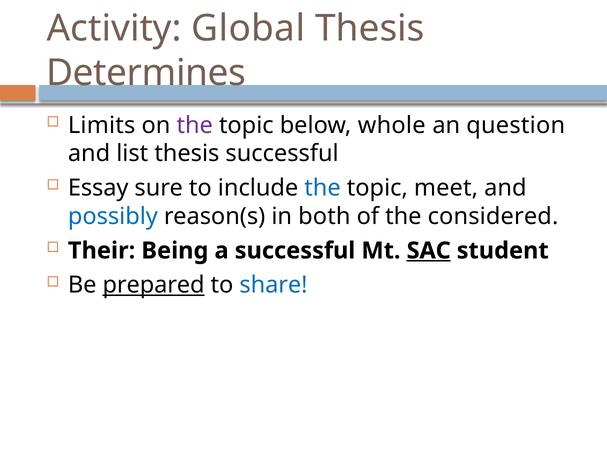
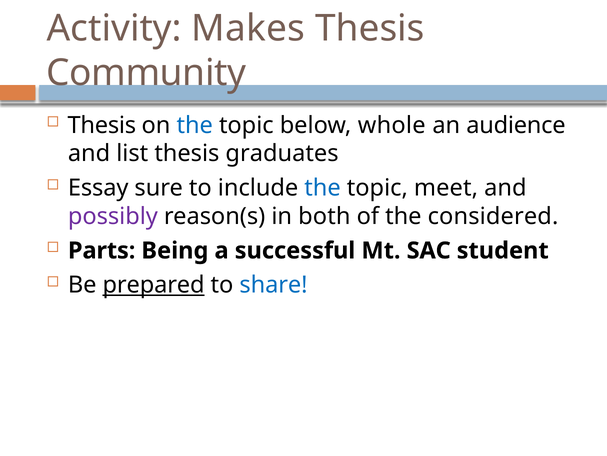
Global: Global -> Makes (248, 28)
Determines: Determines -> Community (146, 73)
Limits: Limits -> Thesis (102, 125)
the colour: purple -> blue (195, 125)
question: question -> audience (516, 125)
thesis successful: successful -> graduates (282, 153)
possibly colour: blue -> purple (113, 216)
Their: Their -> Parts (102, 250)
SAC underline: present -> none (429, 250)
